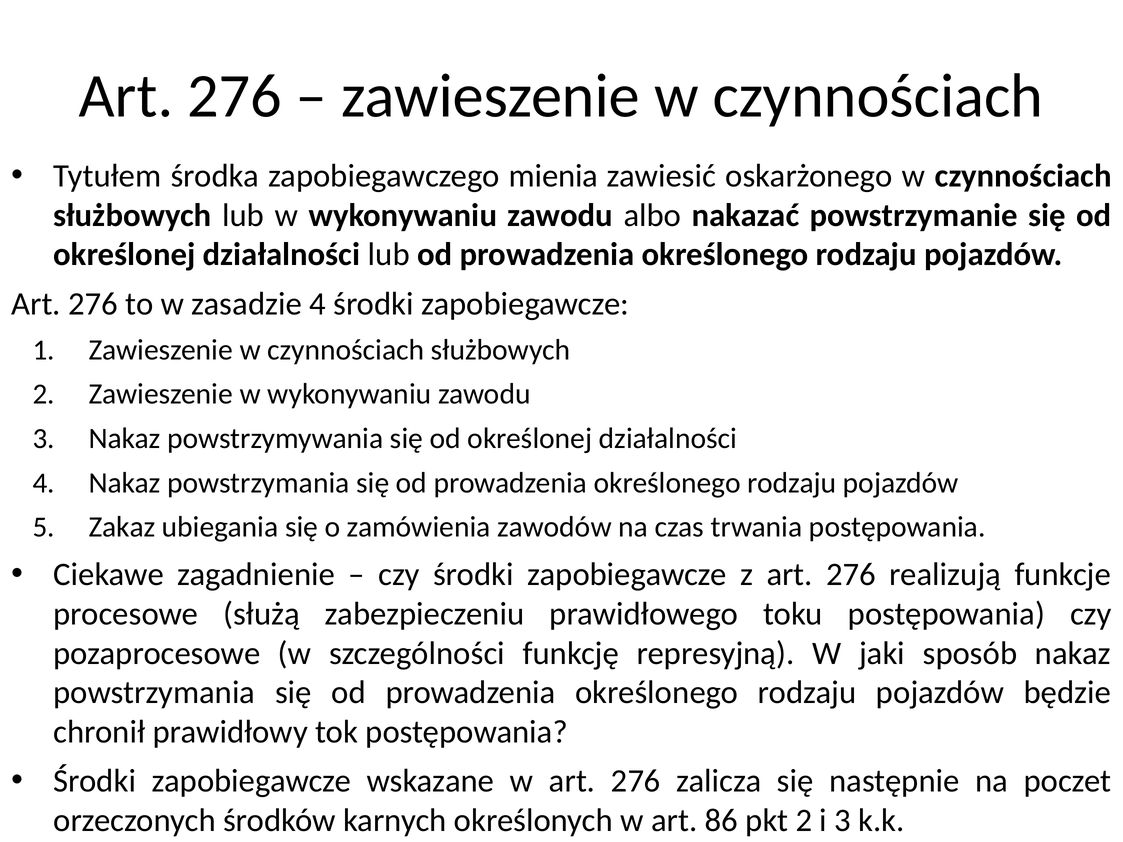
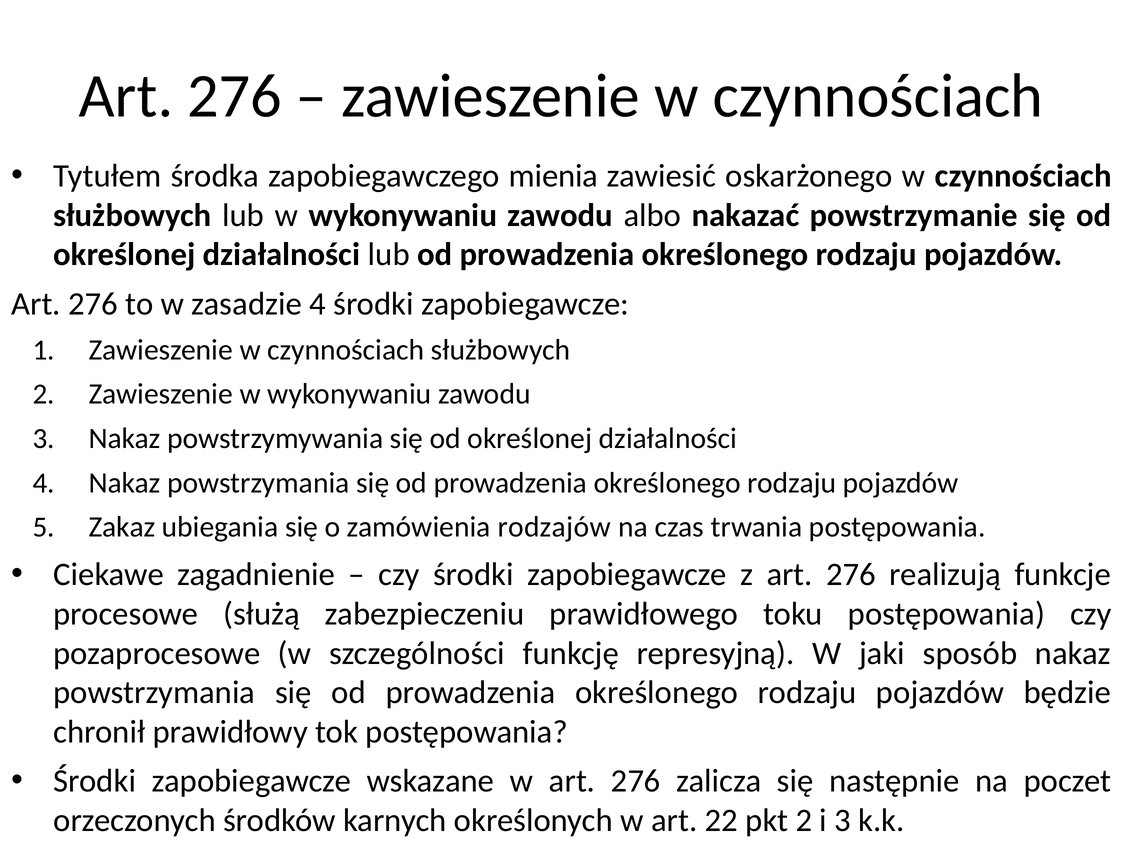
zawodów: zawodów -> rodzajów (554, 527)
86: 86 -> 22 (721, 821)
